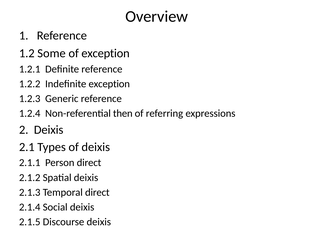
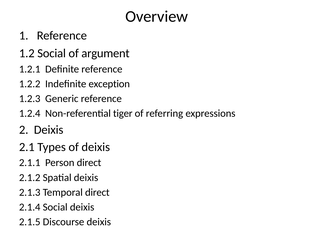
1.2 Some: Some -> Social (52, 53)
of exception: exception -> argument (105, 53)
then: then -> tiger (123, 113)
